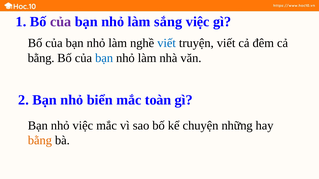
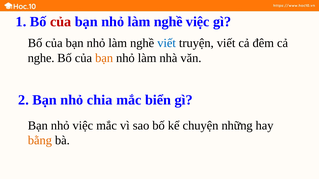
của colour: purple -> red (61, 22)
sắng: sắng -> nghề (168, 22)
bằng: bằng -> nghe (41, 58)
bạn colour: blue -> orange (104, 58)
biển: biển -> chia (100, 100)
toàn: toàn -> biển (158, 100)
